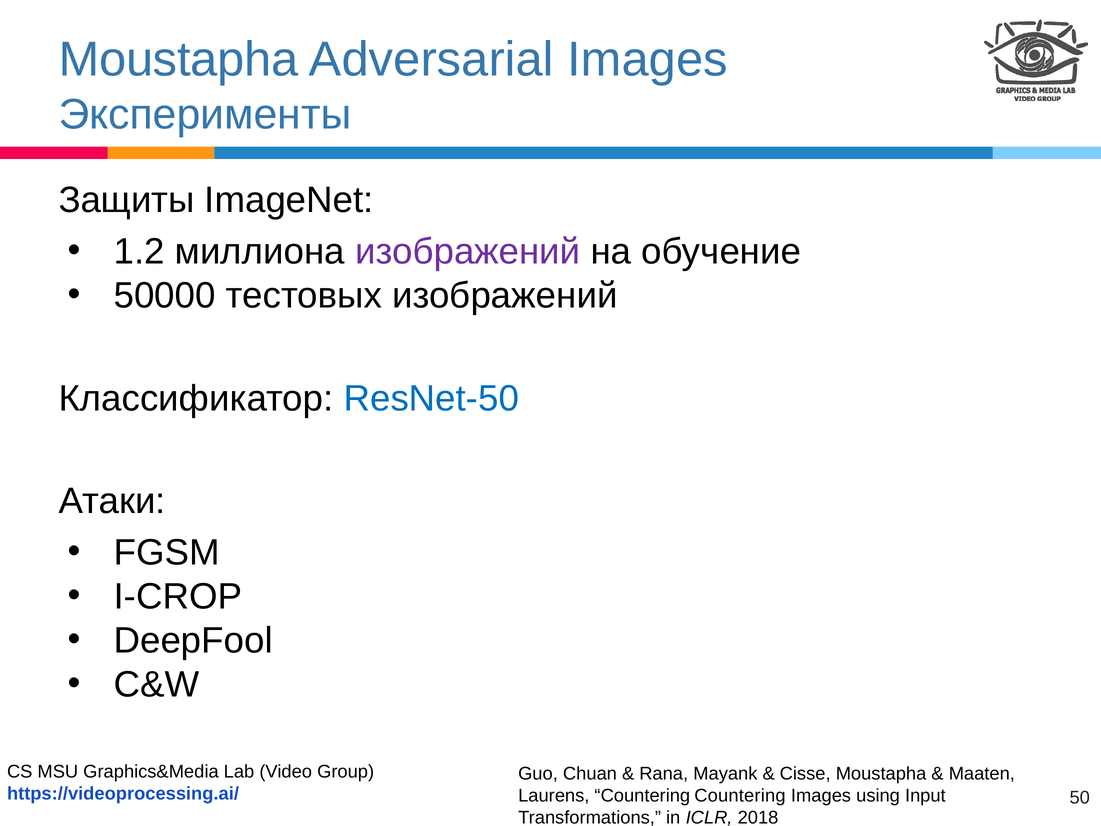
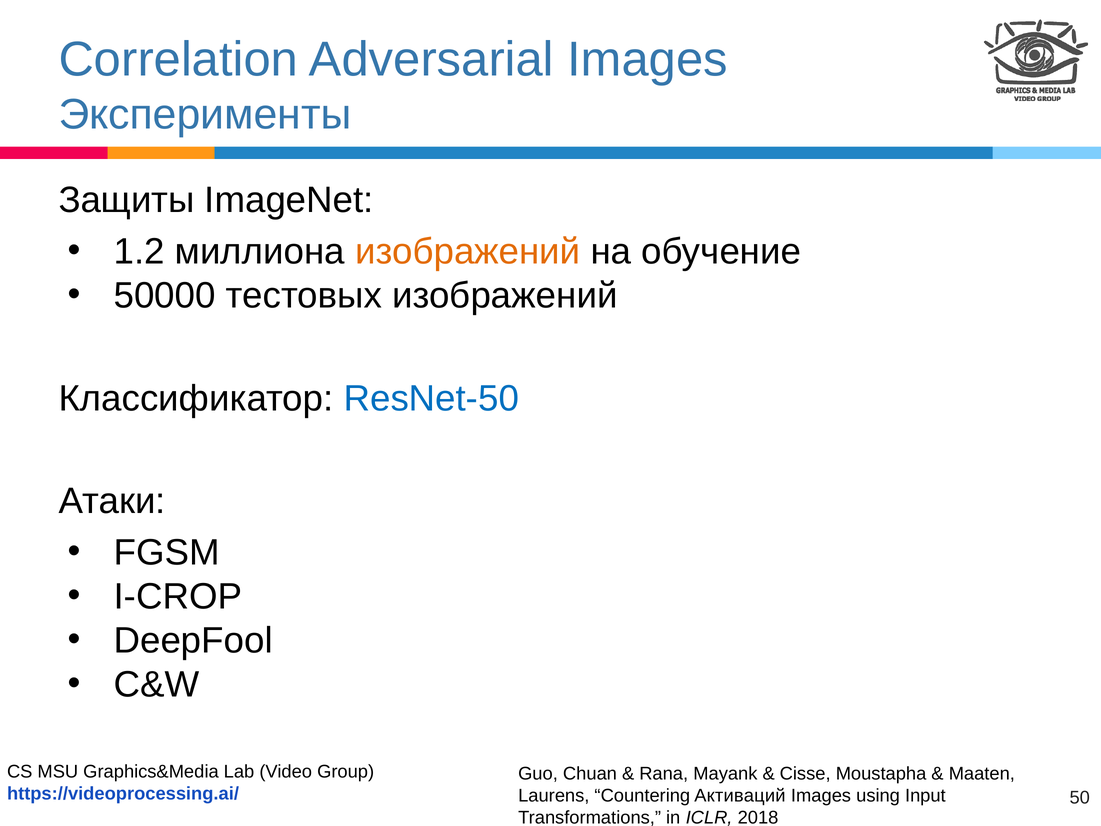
Moustapha: Moustapha -> Correlation (178, 60)
изображений colour: purple -> orange (468, 252)
Countering Countering: Countering -> Активаций (740, 795)
